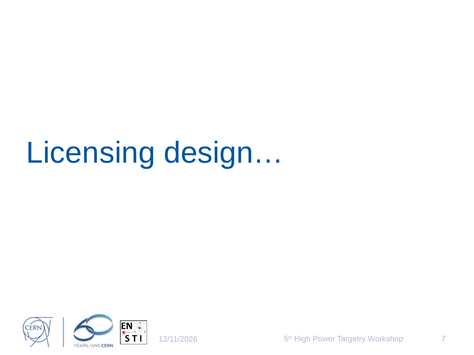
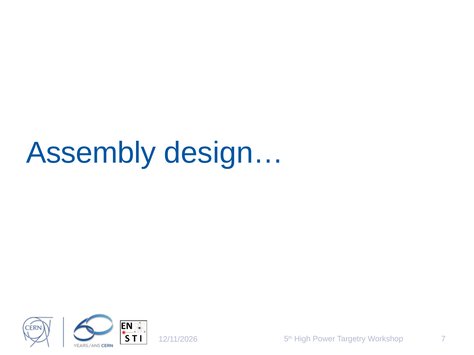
Licensing: Licensing -> Assembly (91, 153)
